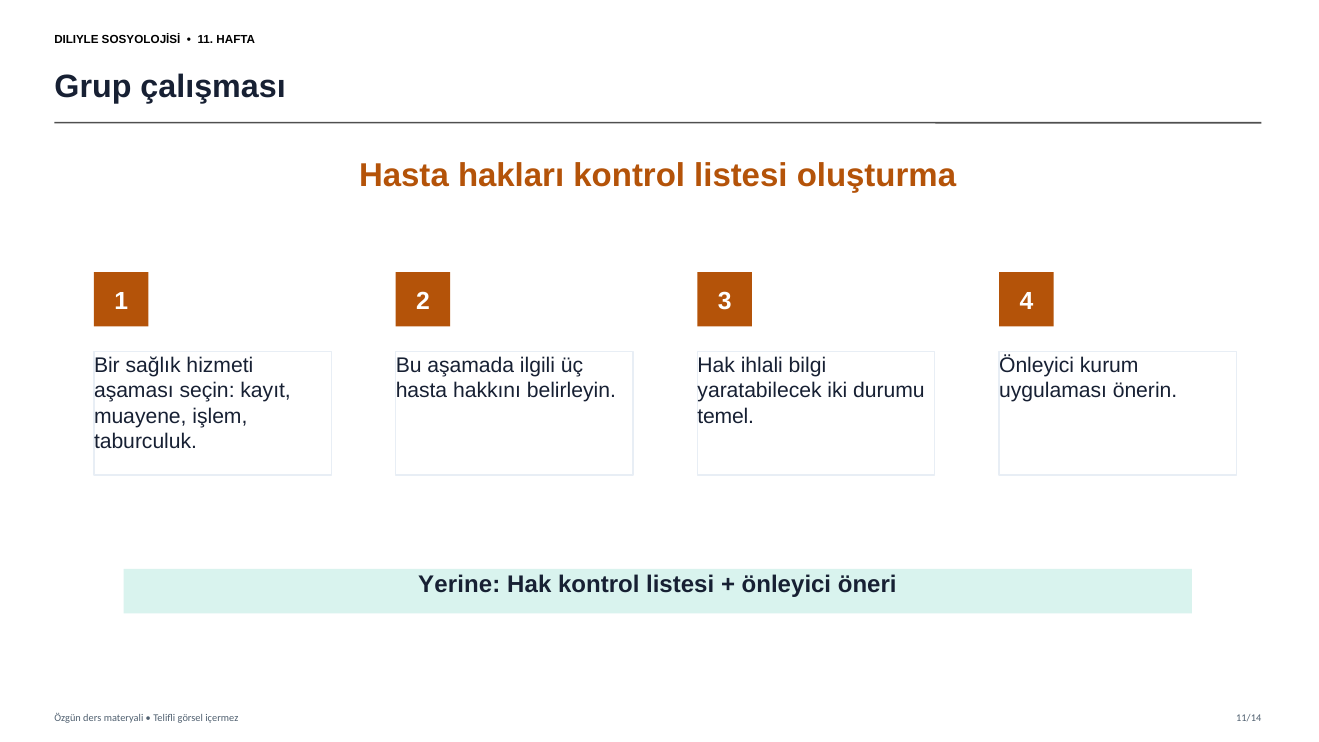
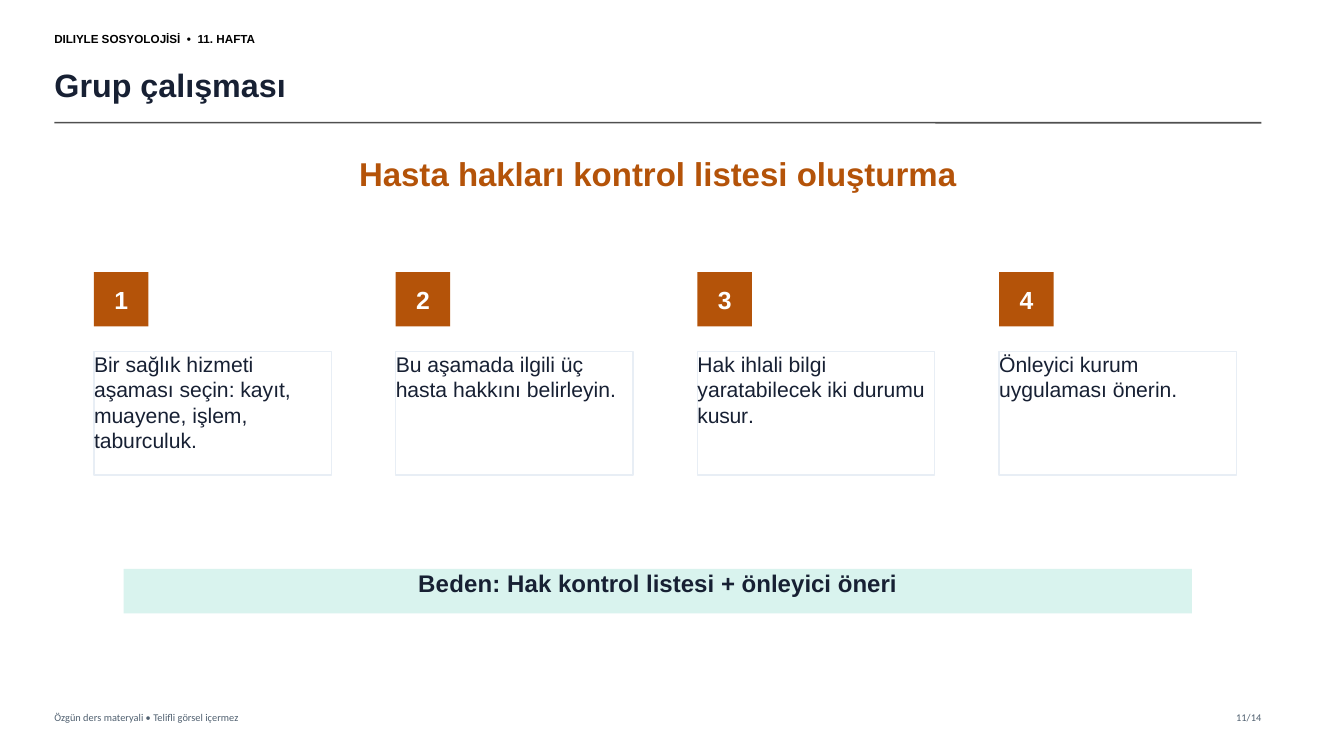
temel: temel -> kusur (726, 416)
Yerine: Yerine -> Beden (459, 585)
